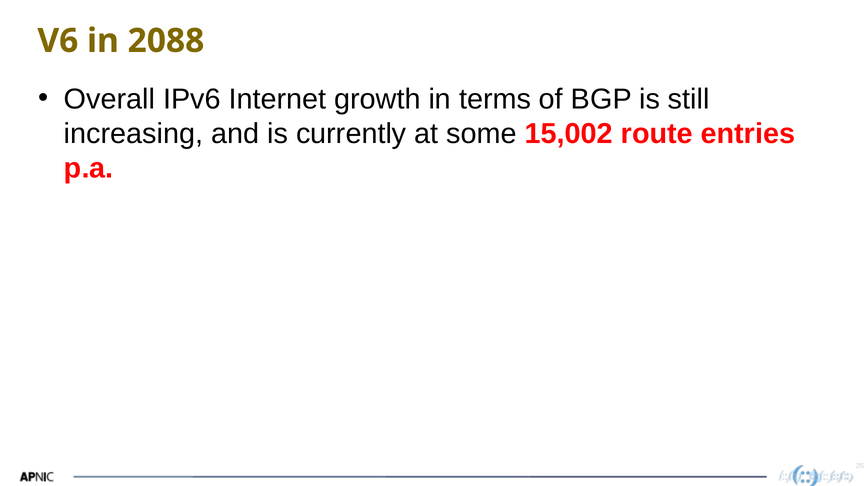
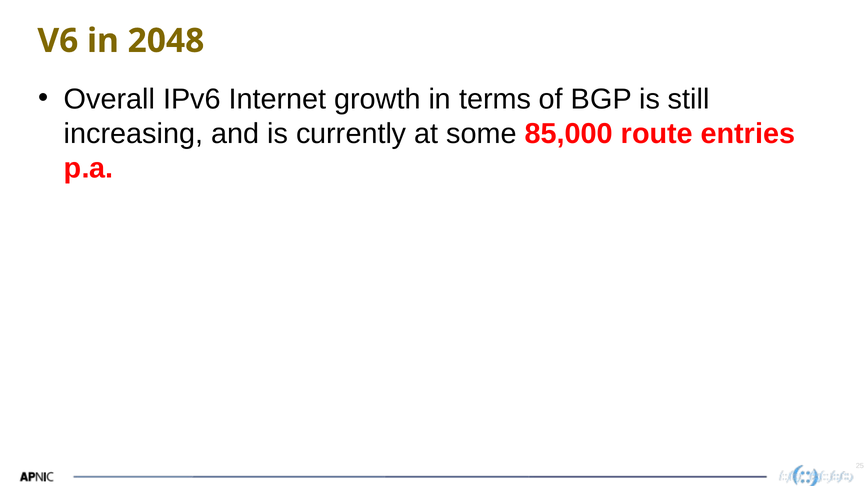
2088: 2088 -> 2048 (166, 41)
15,002: 15,002 -> 85,000 (569, 134)
